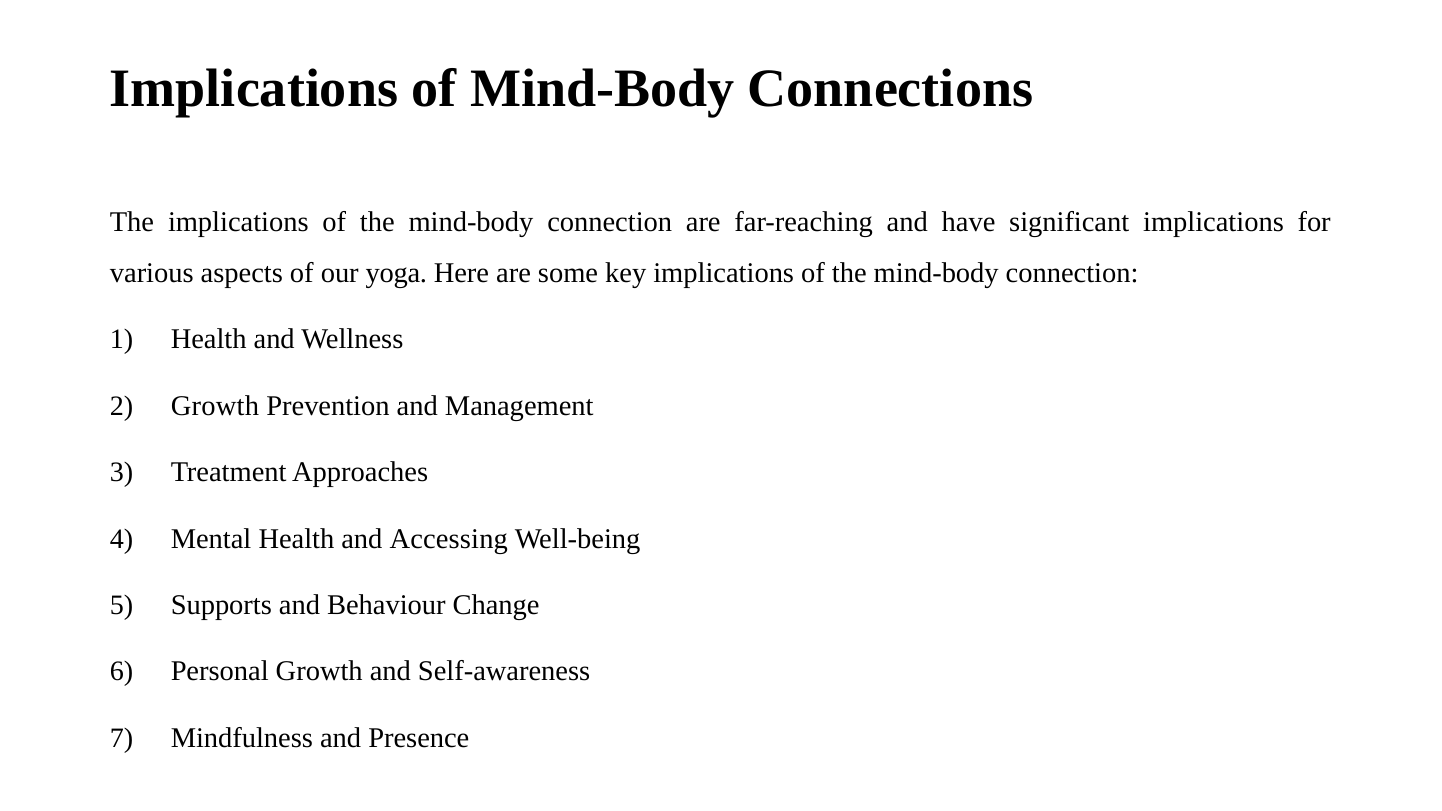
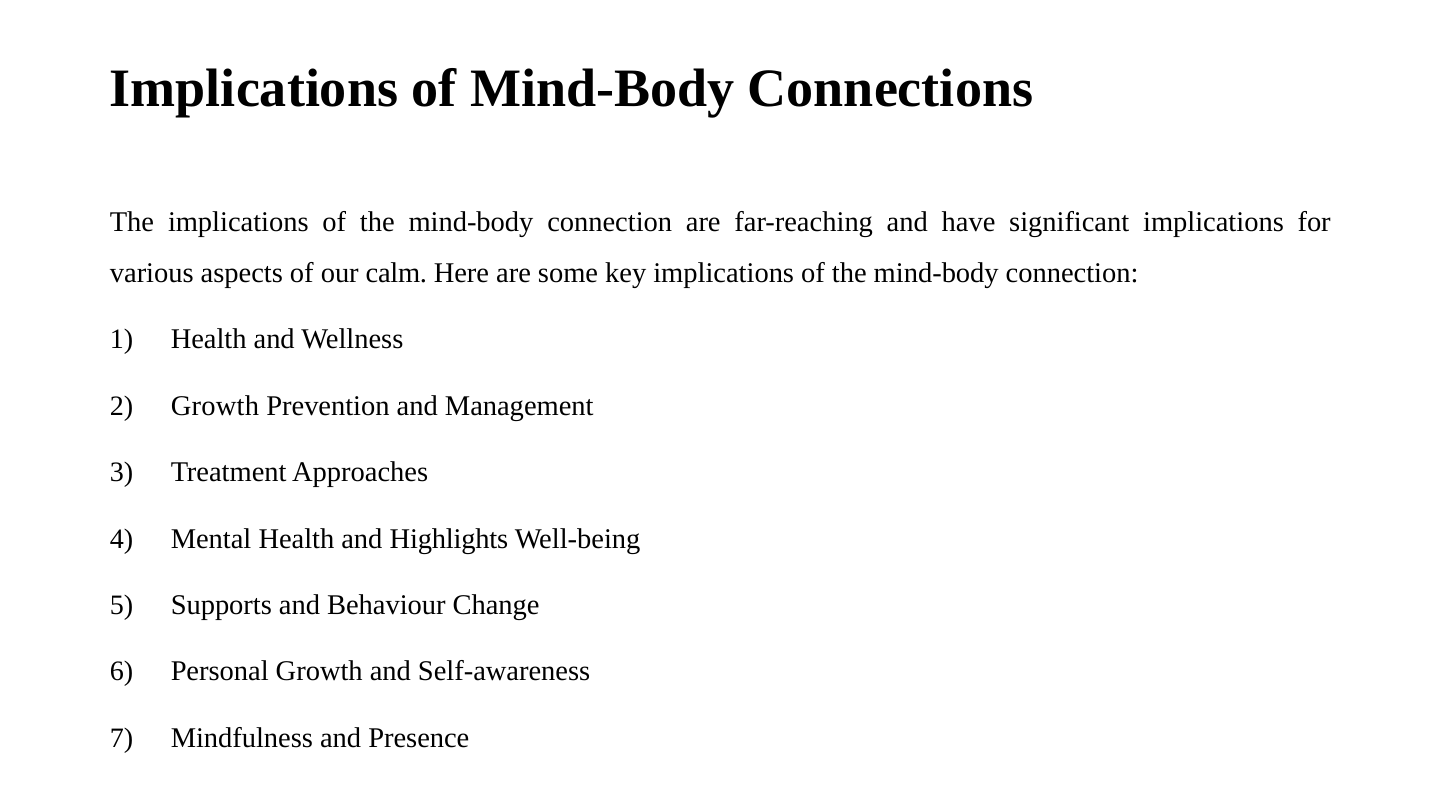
yoga: yoga -> calm (396, 273)
Accessing: Accessing -> Highlights (449, 539)
